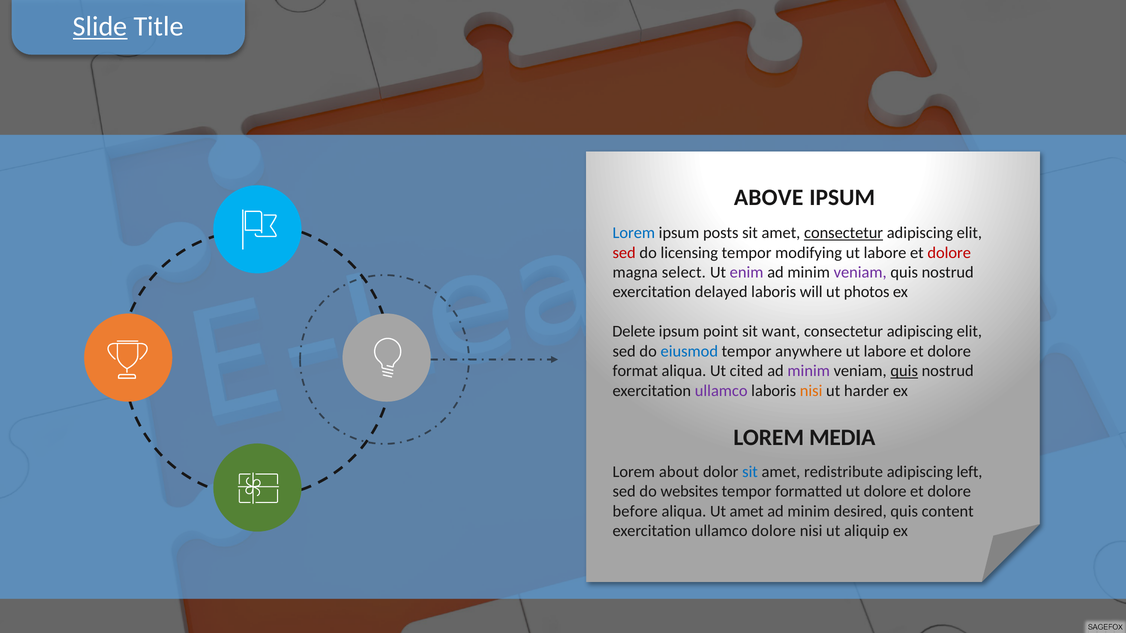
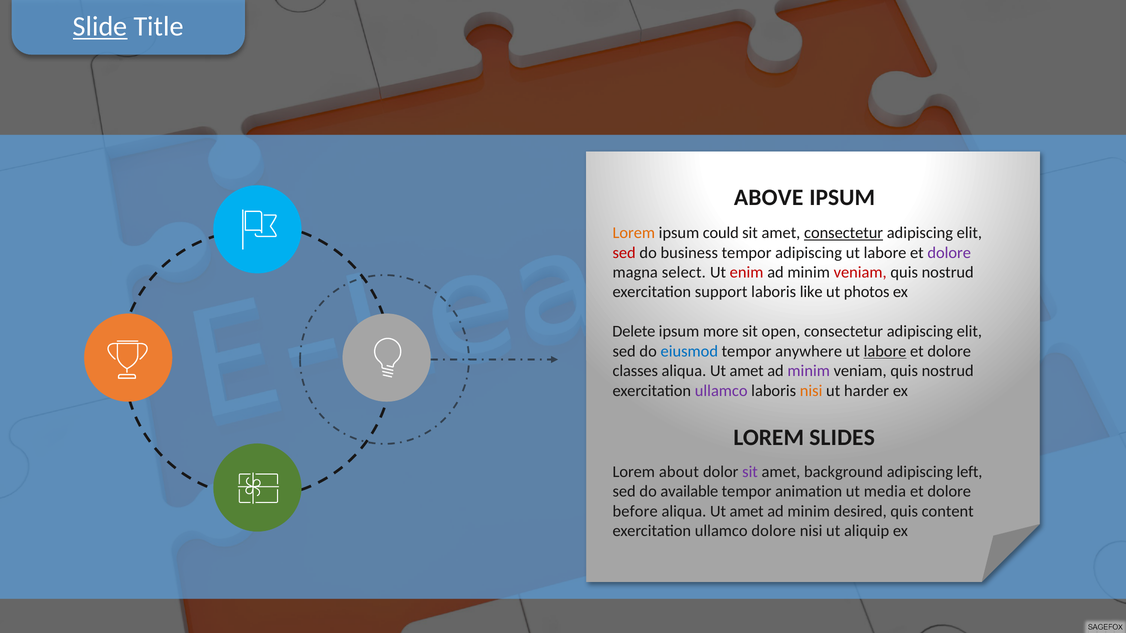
Lorem colour: blue -> orange (634, 233)
posts: posts -> could (721, 233)
licensing: licensing -> business (689, 253)
tempor modifying: modifying -> adipiscing (809, 253)
dolore colour: red -> purple (949, 253)
enim colour: purple -> red (747, 273)
veniam colour: purple -> red (860, 273)
delayed: delayed -> support (721, 292)
will: will -> like (811, 292)
point: point -> more (721, 332)
want: want -> open (781, 332)
labore underline: none -> present (885, 351)
format: format -> classes (635, 371)
cited: cited -> amet (747, 371)
quis underline: present -> none (904, 371)
MEDIA: MEDIA -> SLIDES (842, 438)
sit colour: blue -> purple (750, 472)
redistribute: redistribute -> background (844, 472)
websites: websites -> available (689, 492)
formatted: formatted -> animation (809, 492)
ut dolore: dolore -> media (885, 492)
